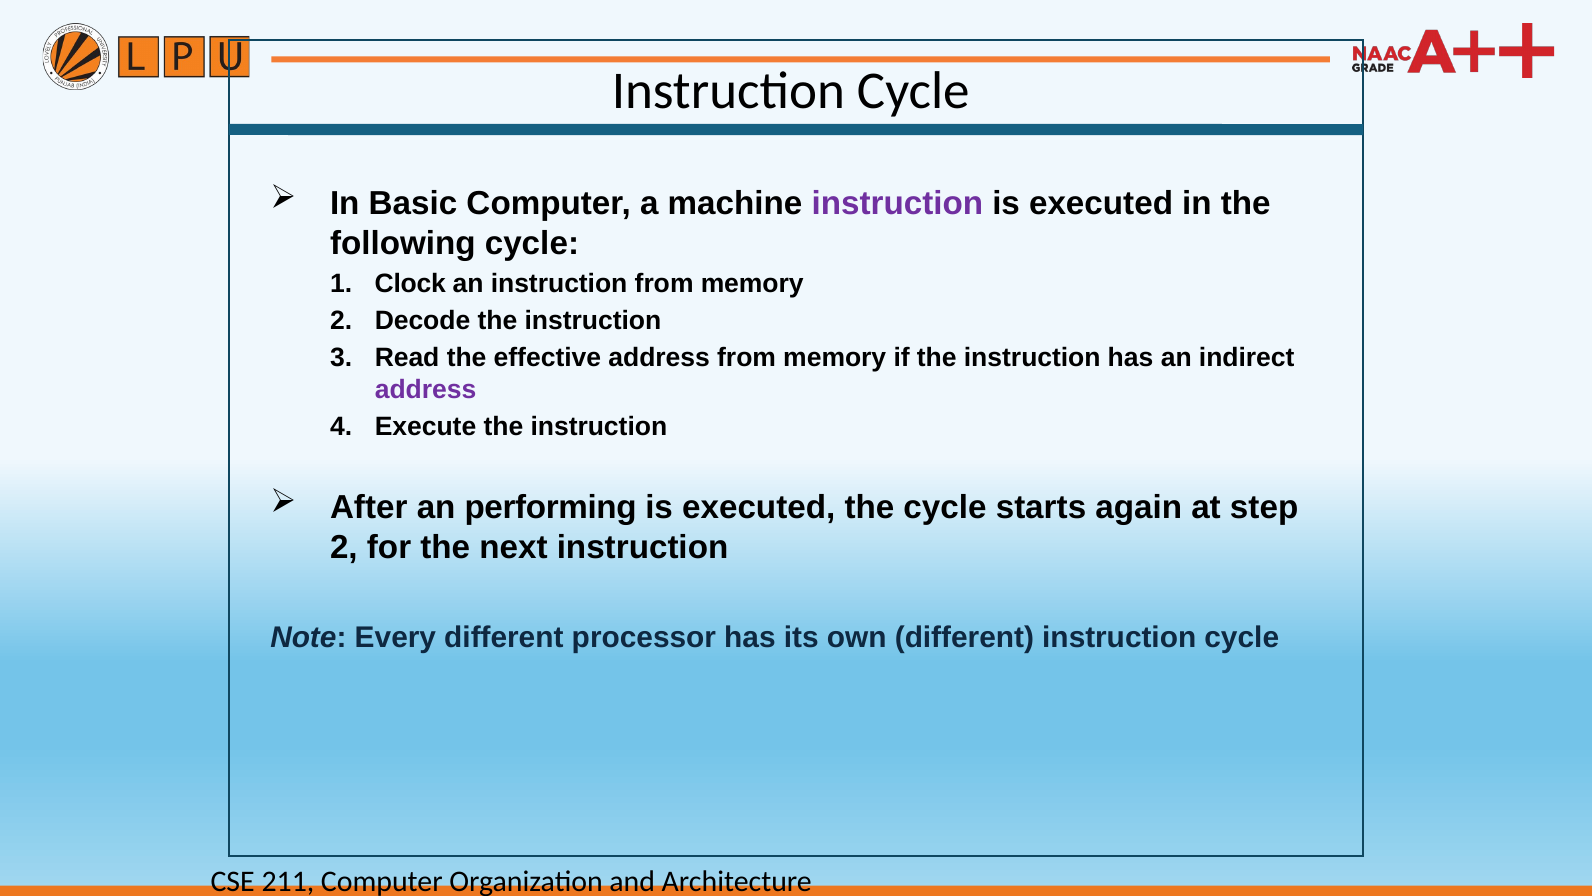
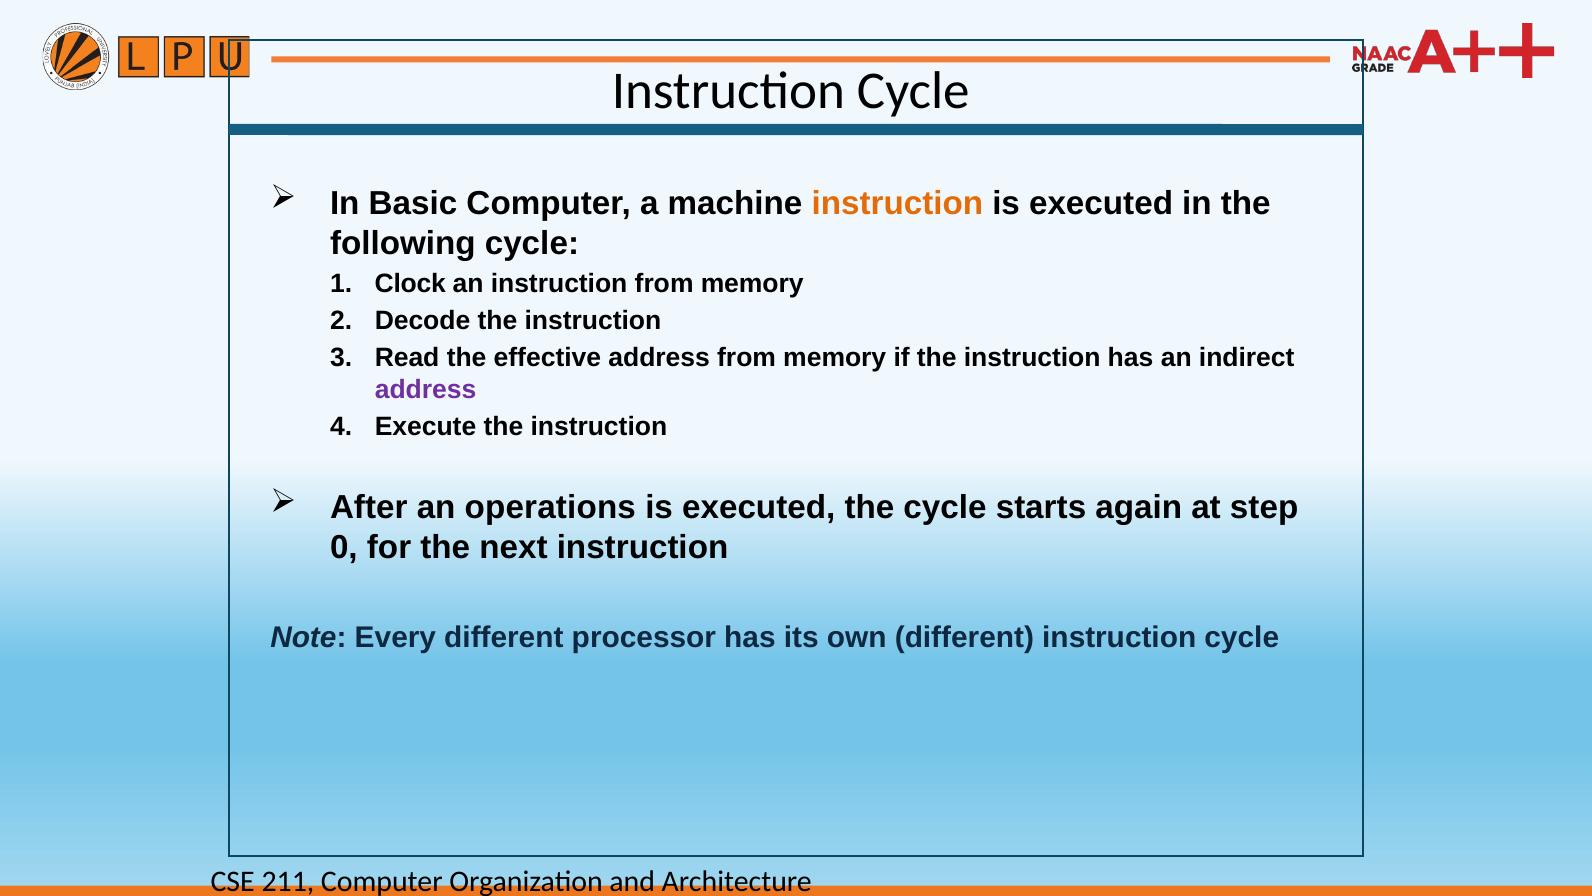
instruction colour: purple -> orange (897, 203)
performing: performing -> operations (550, 507)
2: 2 -> 0 (344, 547)
